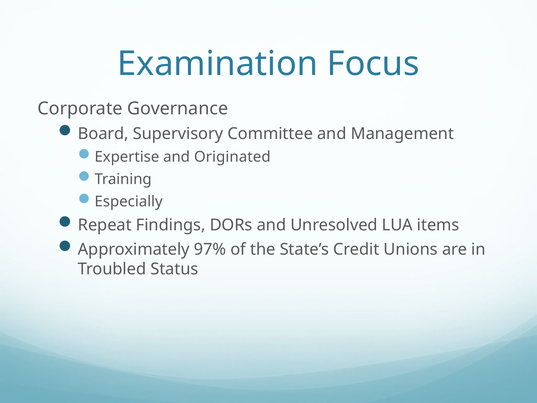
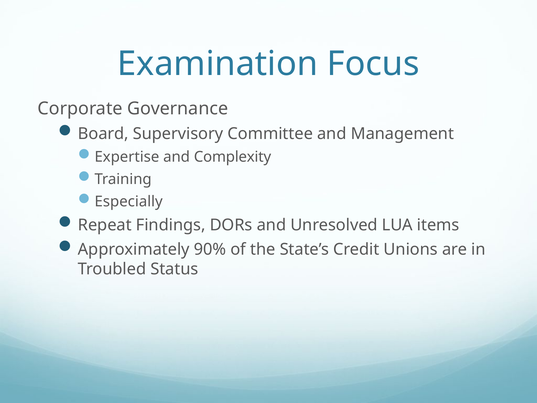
Originated: Originated -> Complexity (232, 157)
97%: 97% -> 90% (210, 249)
